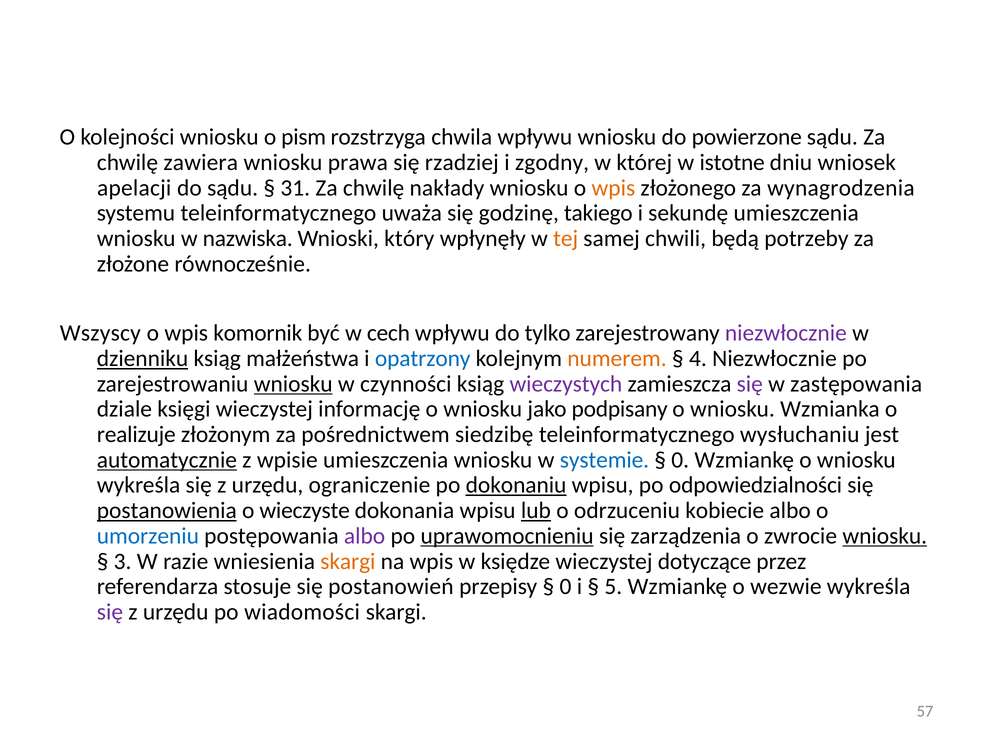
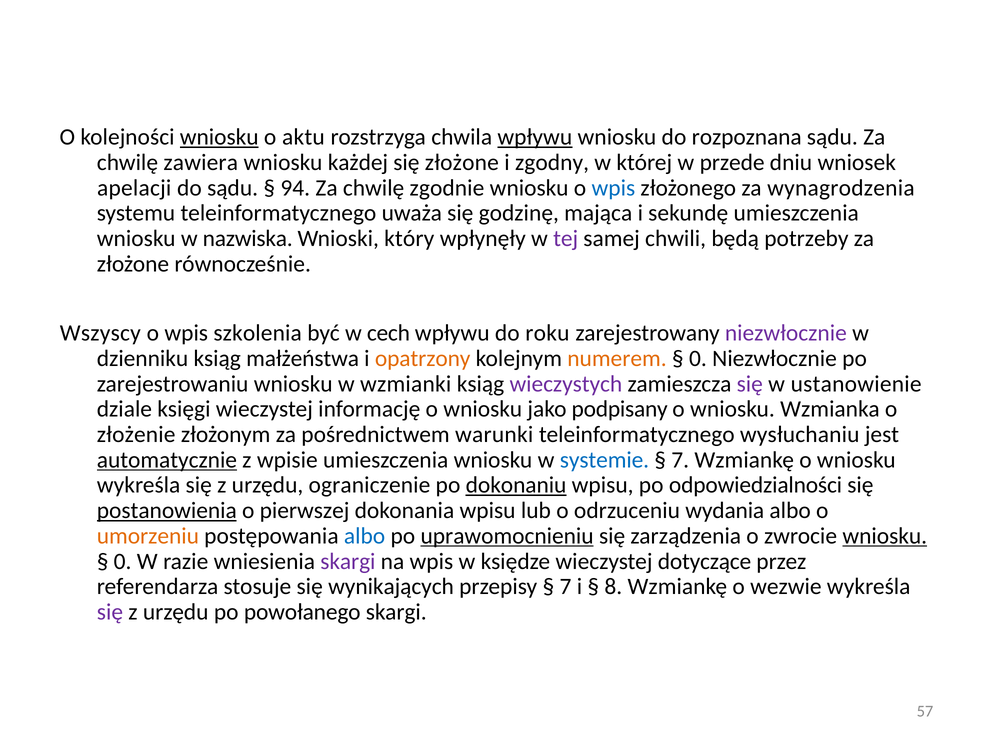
wniosku underline: none -> present (219, 137)
pism: pism -> aktu (303, 137)
wpływu underline: none -> present (535, 137)
powierzone: powierzone -> rozpoznana (747, 137)
prawa: prawa -> każdej (358, 162)
się rzadziej: rzadziej -> złożone (462, 162)
istotne: istotne -> przede (732, 162)
31: 31 -> 94 (295, 188)
nakłady: nakłady -> zgodnie (447, 188)
wpis colour: orange -> blue (613, 188)
takiego: takiego -> mająca (598, 213)
tej colour: orange -> purple (566, 238)
komornik: komornik -> szkolenia (258, 333)
tylko: tylko -> roku (547, 333)
dzienniku underline: present -> none (143, 358)
opatrzony colour: blue -> orange (423, 358)
4: 4 -> 0 (698, 358)
wniosku underline: present -> none (293, 384)
czynności: czynności -> wzmianki (406, 384)
zastępowania: zastępowania -> ustanowienie (856, 384)
realizuje: realizuje -> złożenie (136, 434)
siedzibę: siedzibę -> warunki (494, 434)
0: 0 -> 7 (680, 460)
wieczyste: wieczyste -> pierwszej (305, 510)
lub underline: present -> none (536, 510)
kobiecie: kobiecie -> wydania (725, 510)
umorzeniu colour: blue -> orange (148, 536)
albo colour: purple -> blue (365, 536)
3: 3 -> 0 (123, 561)
skargi colour: orange -> purple (348, 561)
postanowień: postanowień -> wynikających (391, 586)
0: 0 -> 7 (566, 586)
5: 5 -> 8 (613, 586)
wiadomości: wiadomości -> powołanego (302, 612)
